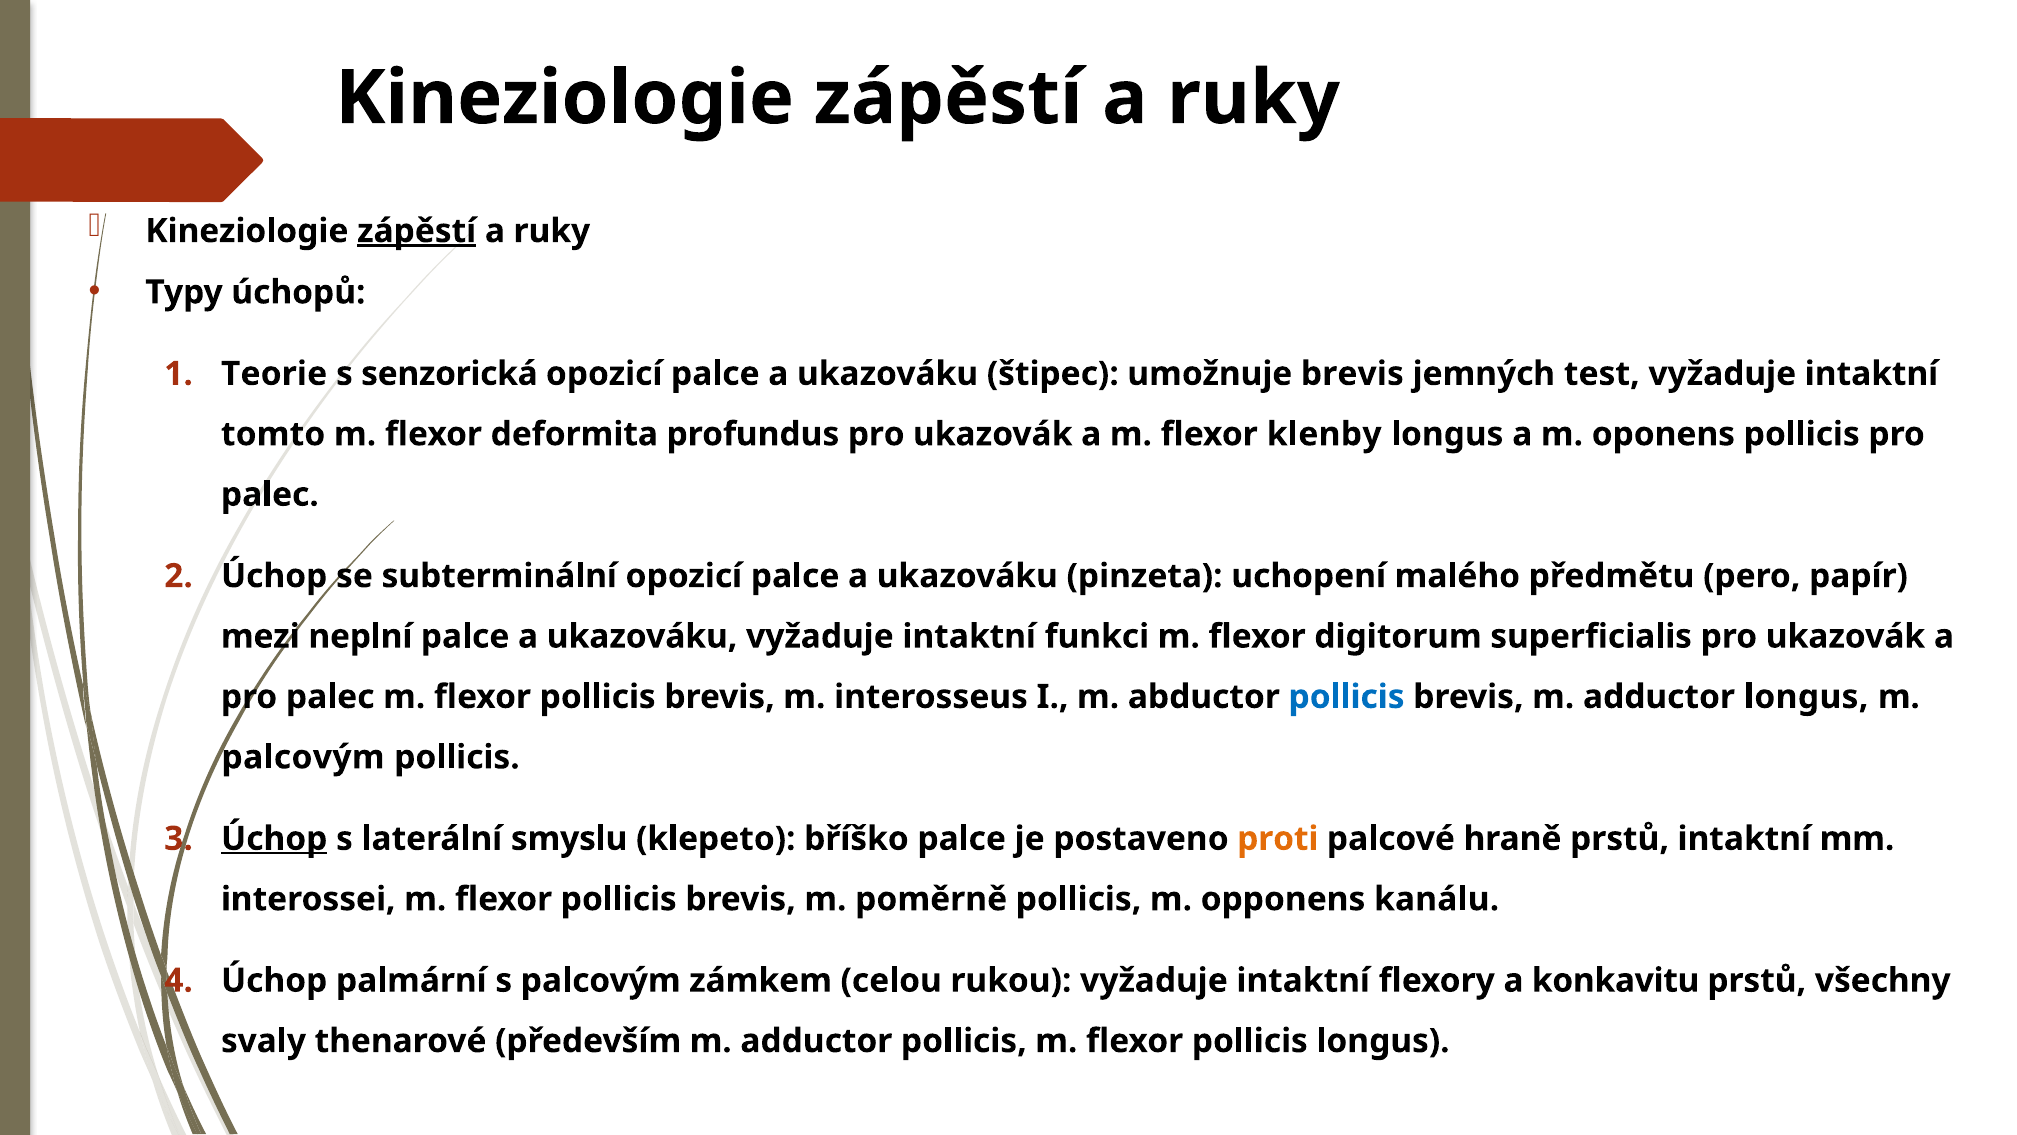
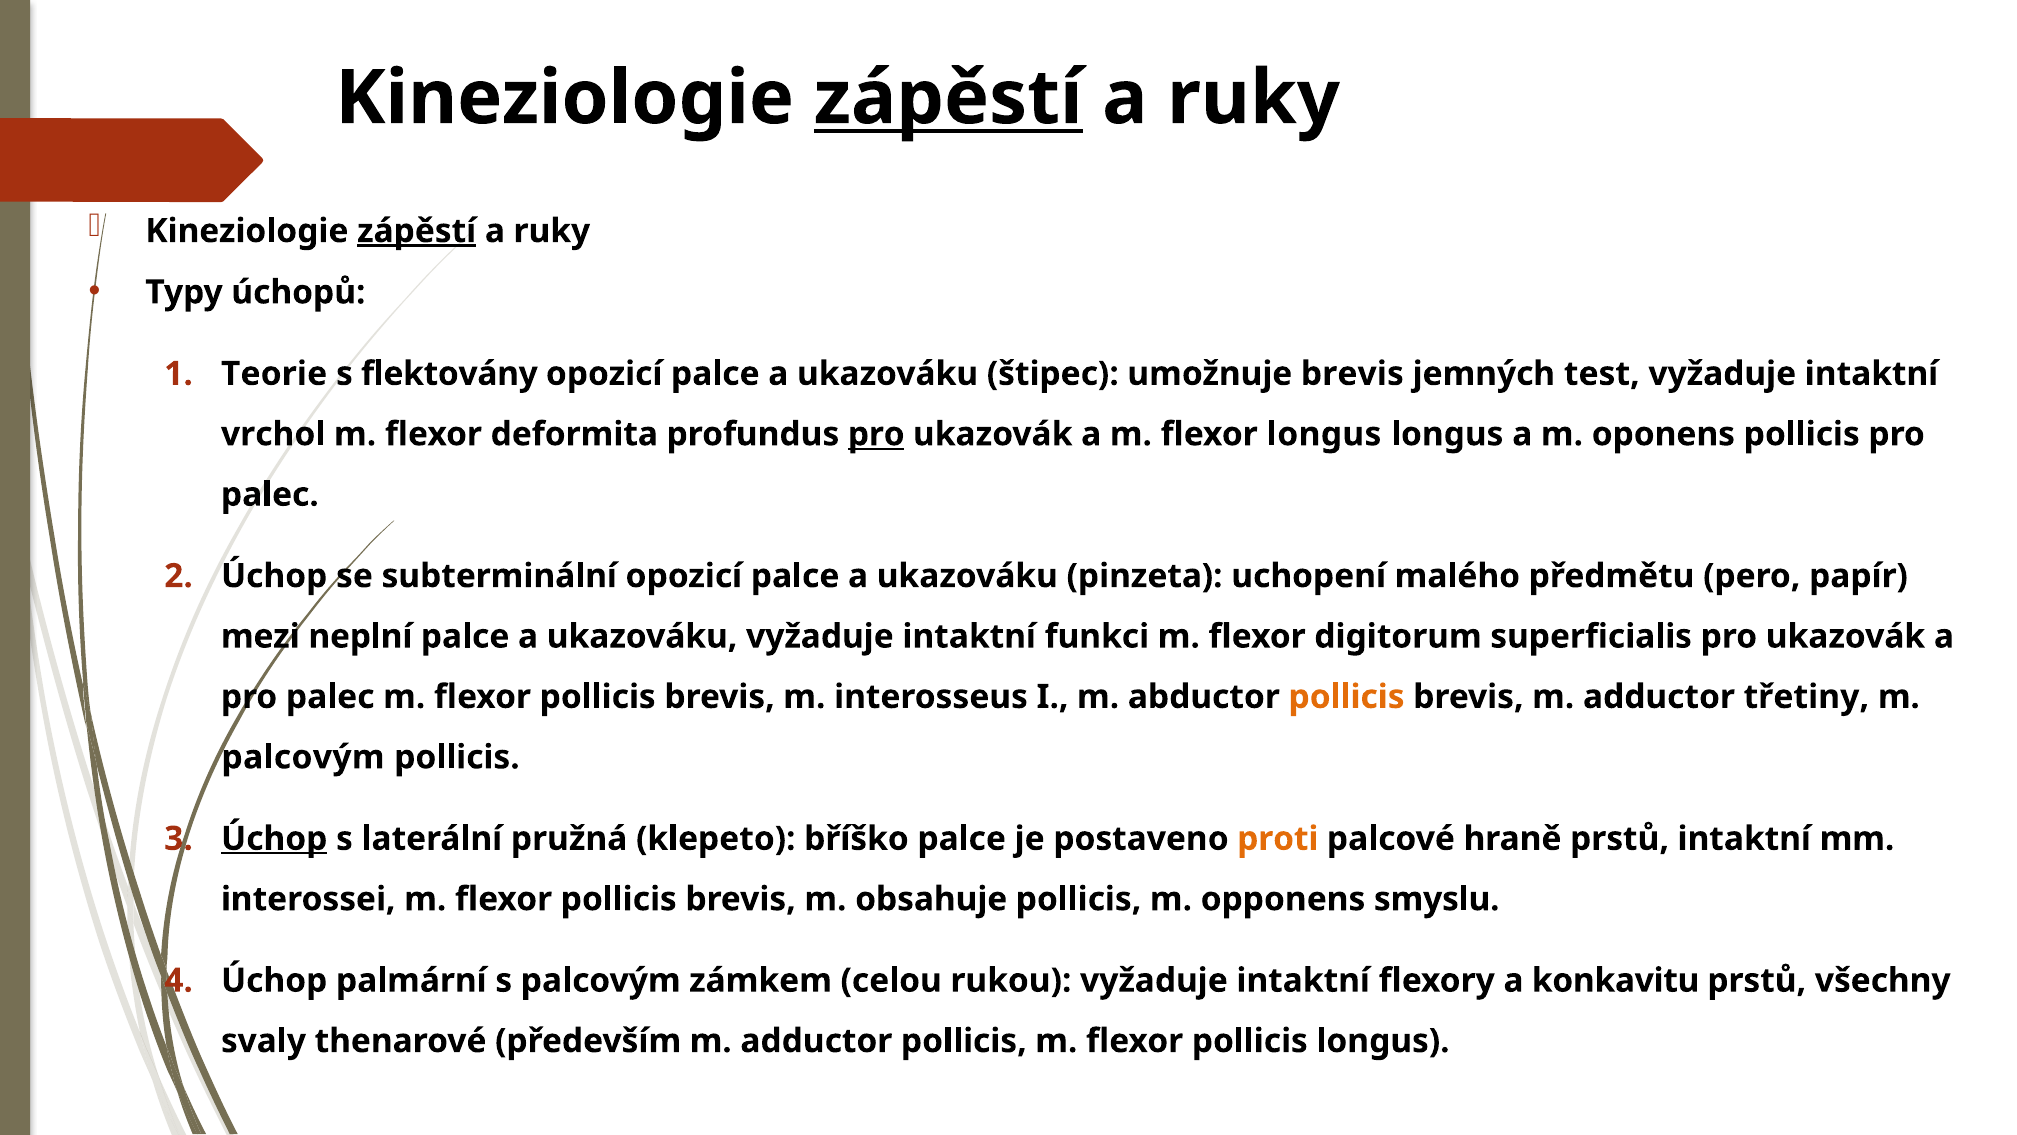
zápěstí underline: none -> present (948, 98)
senzorická: senzorická -> flektovány (449, 374)
tomto: tomto -> vrchol (273, 434)
pro underline: none -> present (876, 434)
flexor klenby: klenby -> longus (1324, 434)
pollicis colour: blue -> orange (1347, 697)
adductor longus: longus -> třetiny (1806, 697)
smyslu: smyslu -> pružná (569, 838)
poměrně: poměrně -> obsahuje (931, 899)
kanálu: kanálu -> smyslu (1437, 899)
